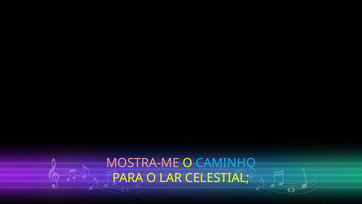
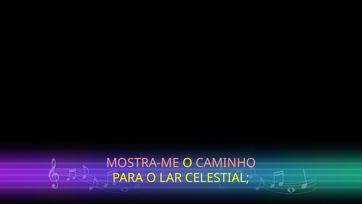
CAMINHO colour: light blue -> pink (226, 163)
